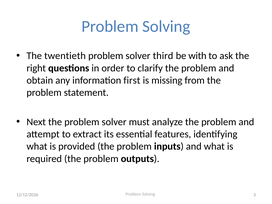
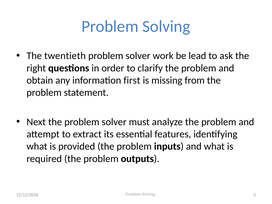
third: third -> work (163, 56)
with: with -> lead (197, 56)
